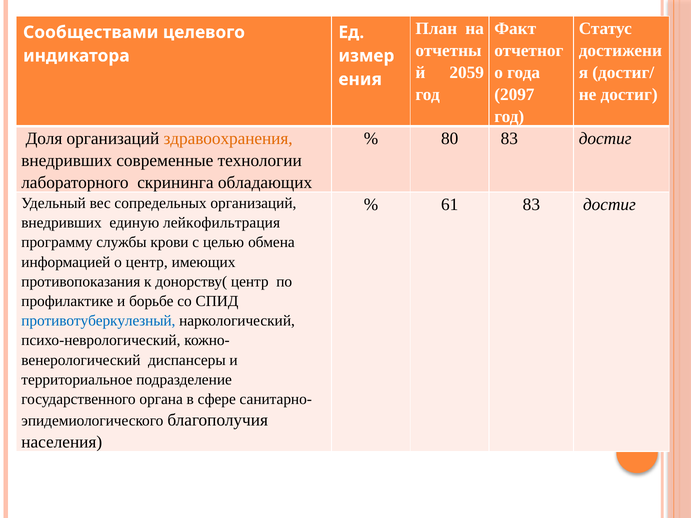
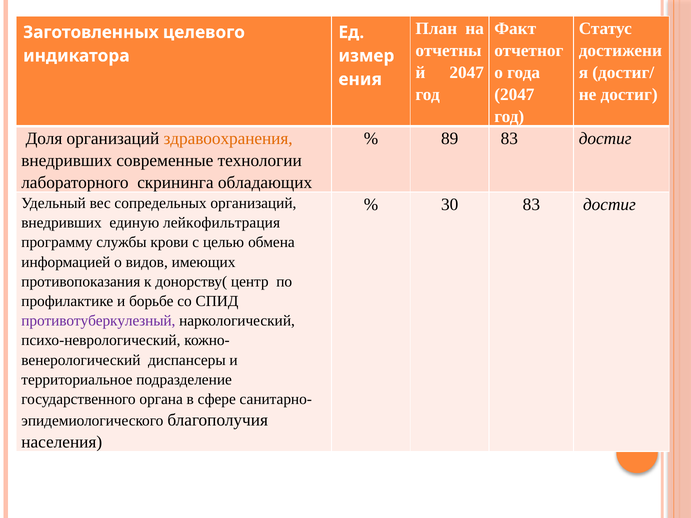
Сообществами: Сообществами -> Заготовленных (91, 32)
2059: 2059 -> 2047 (467, 73)
2097: 2097 -> 2047 (514, 95)
80: 80 -> 89 (450, 139)
61: 61 -> 30 (450, 205)
о центр: центр -> видов (147, 262)
противотуберкулезный colour: blue -> purple (98, 321)
